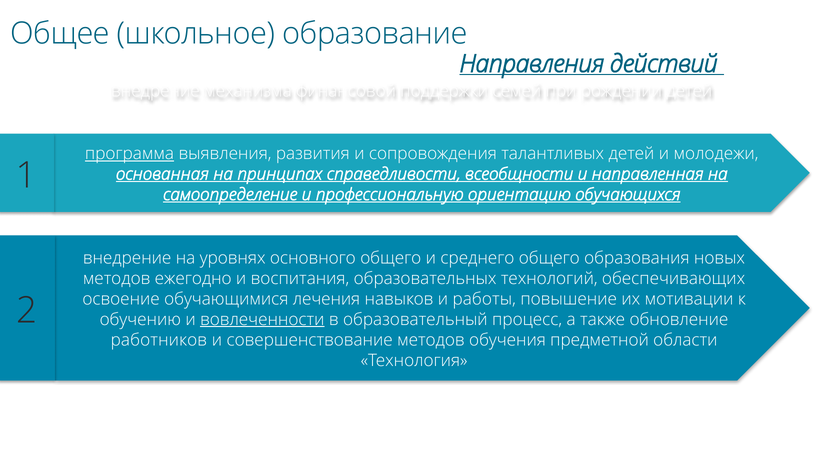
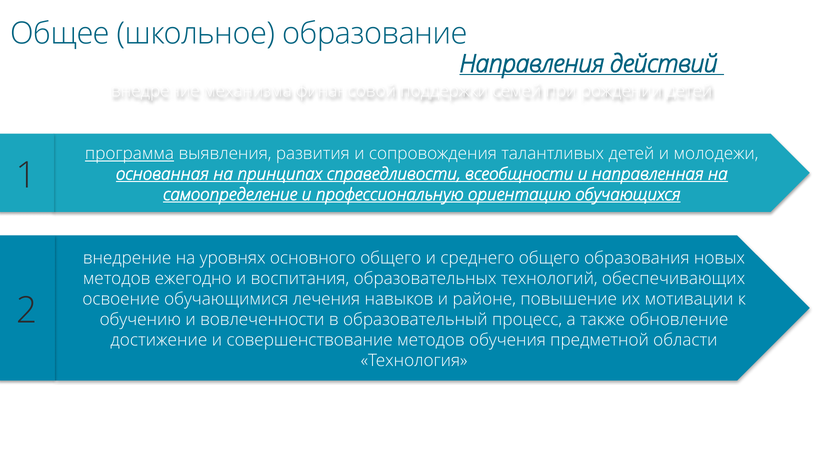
работы: работы -> районе (484, 299)
вовлеченности underline: present -> none (262, 320)
работников: работников -> достижение (159, 340)
